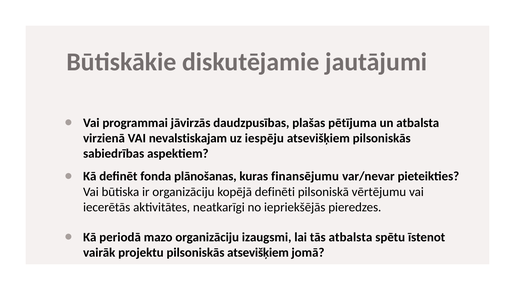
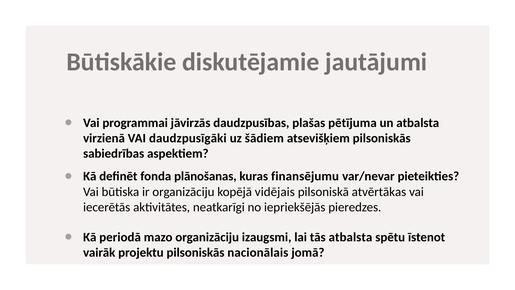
nevalstiskajam: nevalstiskajam -> daudzpusīgāki (188, 138)
iespēju: iespēju -> šādiem (264, 138)
definēti: definēti -> vidējais (275, 192)
vērtējumu: vērtējumu -> atvērtākas (379, 192)
pilsoniskās atsevišķiem: atsevišķiem -> nacionālais (258, 252)
